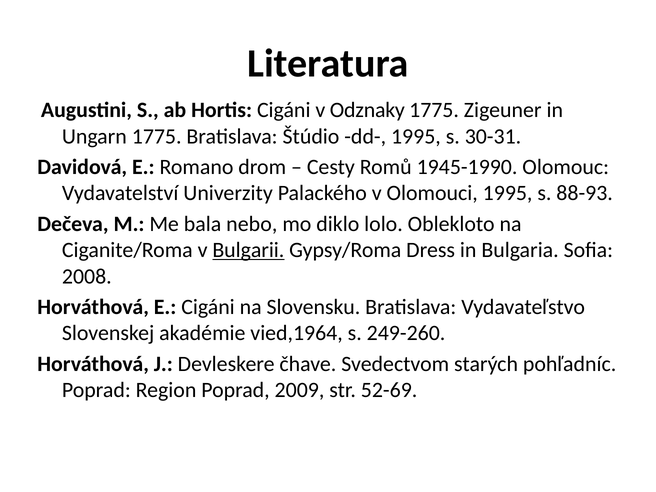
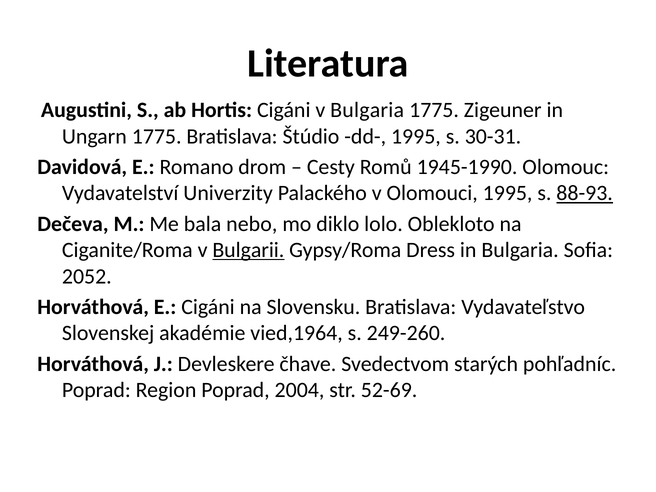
v Odznaky: Odznaky -> Bulgaria (367, 110)
88-93 underline: none -> present (585, 193)
2008: 2008 -> 2052 (87, 276)
2009: 2009 -> 2004 (299, 390)
